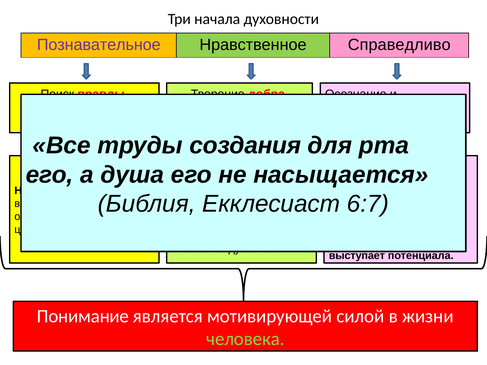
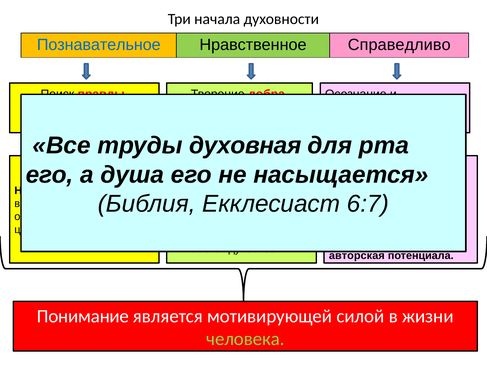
Познавательное colour: purple -> blue (99, 45)
создания: создания -> духовная (245, 146)
выступает: выступает -> авторская (357, 256)
